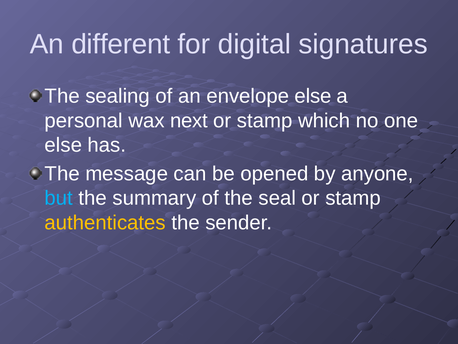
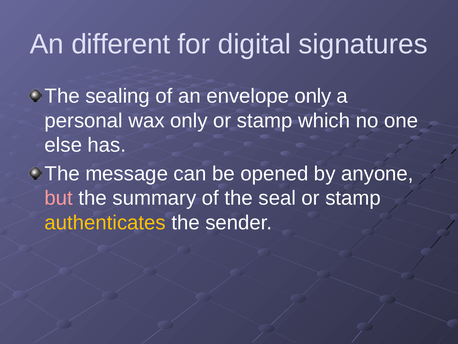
envelope else: else -> only (313, 96)
wax next: next -> only (189, 121)
but colour: light blue -> pink (59, 198)
